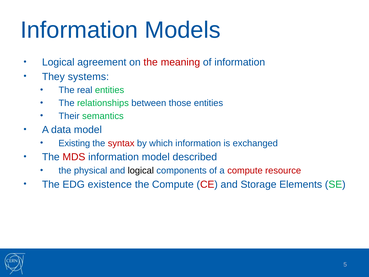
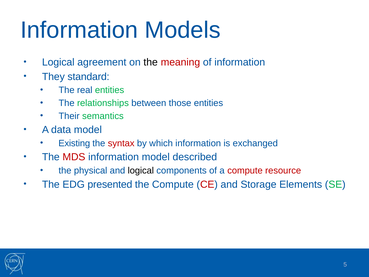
the colour: red -> black (151, 62)
systems: systems -> standard (88, 77)
existence: existence -> presented (110, 184)
